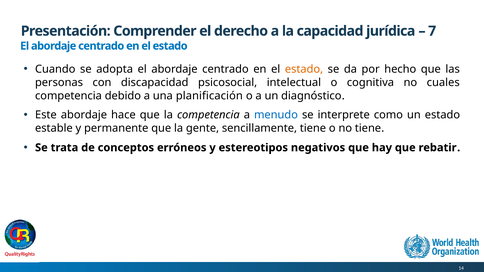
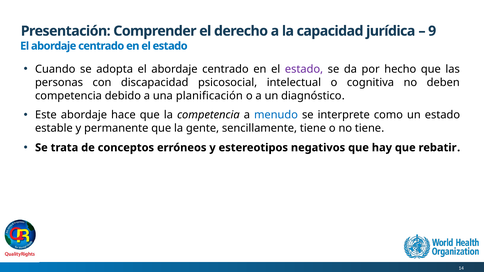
7: 7 -> 9 (432, 31)
estado colour: orange -> purple (304, 69)
cuales: cuales -> deben (443, 82)
